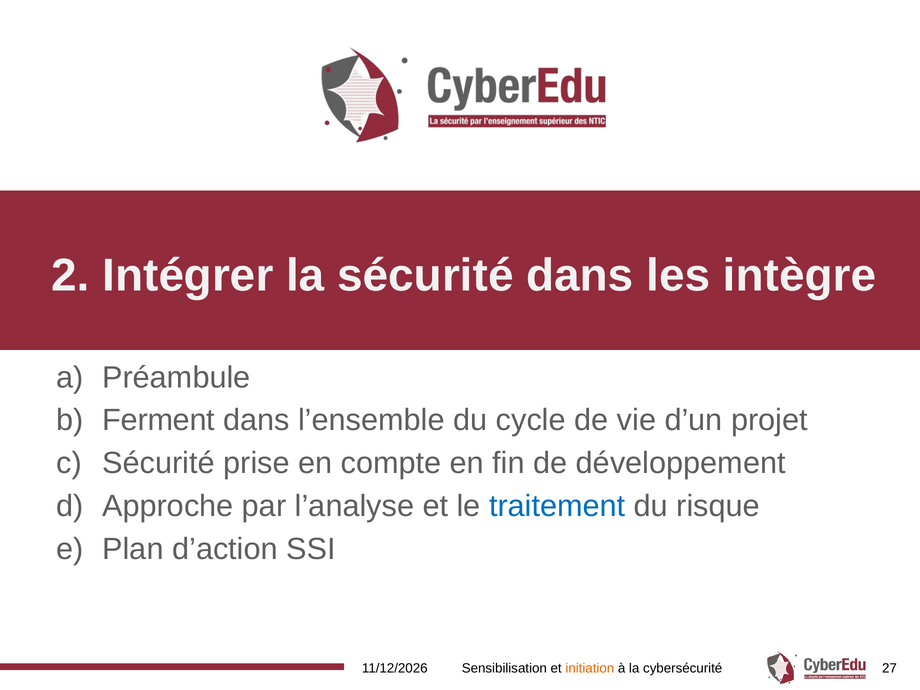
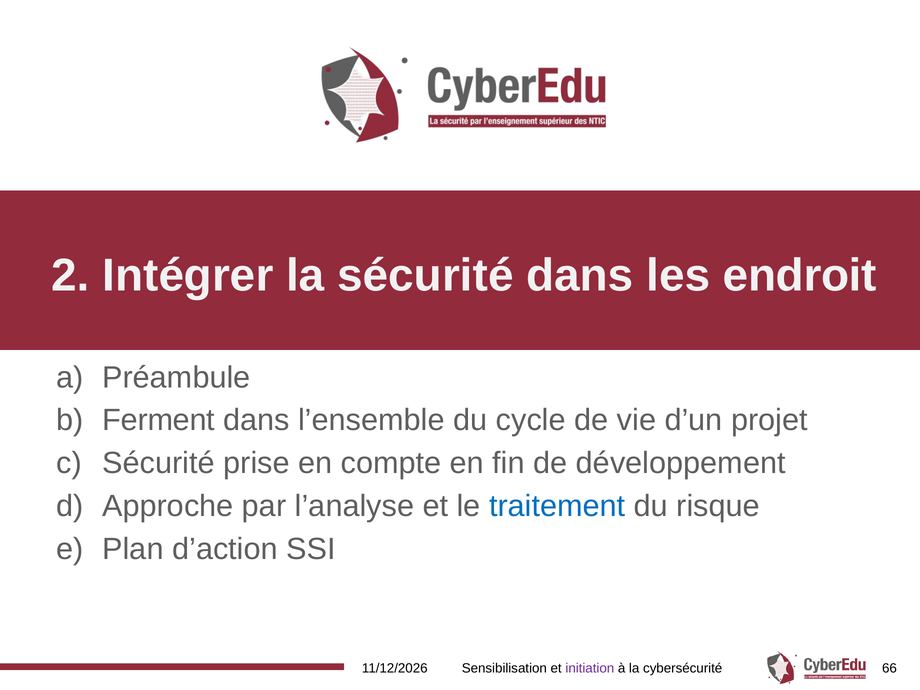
intègre: intègre -> endroit (800, 276)
initiation colour: orange -> purple (590, 668)
27: 27 -> 66 (889, 668)
